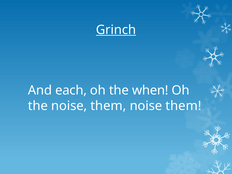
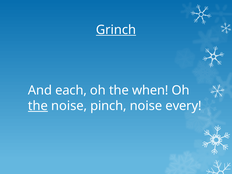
the underline: none -> present (38, 106)
them: them -> pinch (108, 106)
them: them -> every (183, 106)
